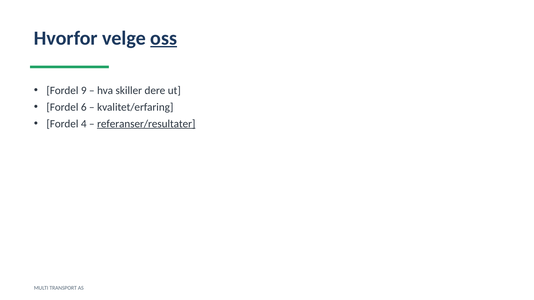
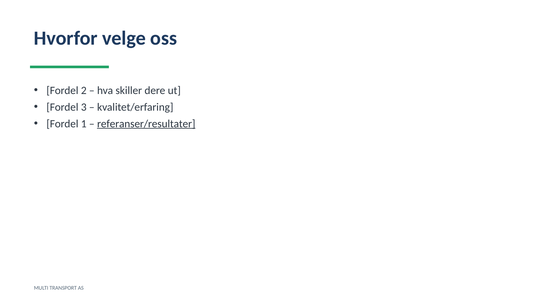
oss underline: present -> none (164, 38)
9: 9 -> 2 (84, 90)
6: 6 -> 3 (84, 107)
4: 4 -> 1 (84, 124)
